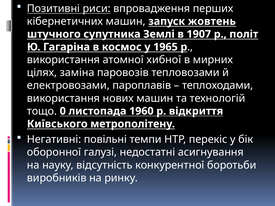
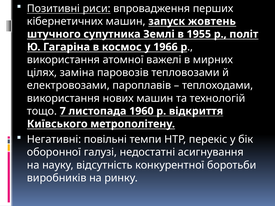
1907: 1907 -> 1955 (199, 34)
1965: 1965 -> 1966 (165, 47)
хибної: хибної -> важелі (164, 60)
0: 0 -> 7 (63, 111)
